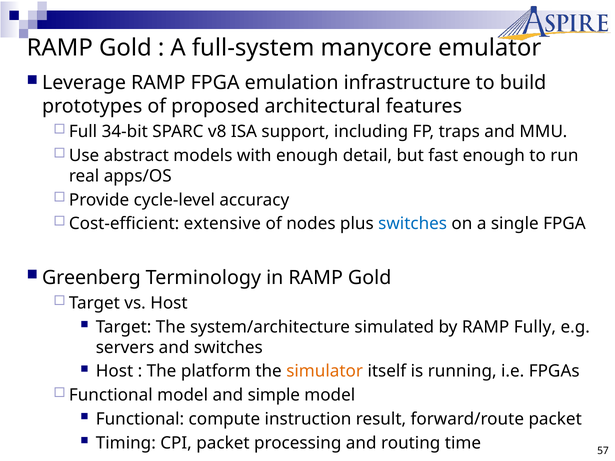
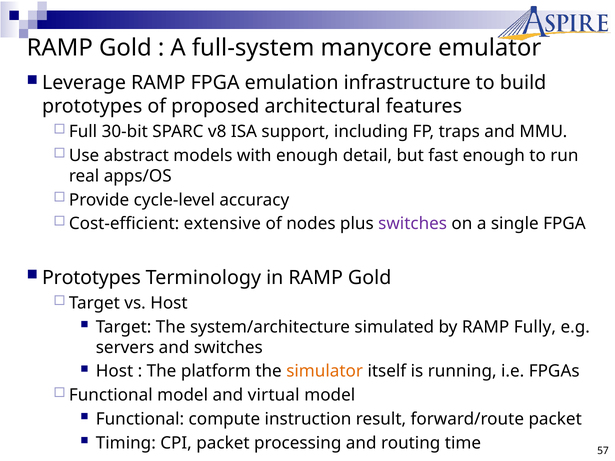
34-bit: 34-bit -> 30-bit (125, 132)
switches colour: blue -> purple (413, 224)
Greenberg: Greenberg -> Prototypes (91, 278)
simple: simple -> virtual (274, 395)
